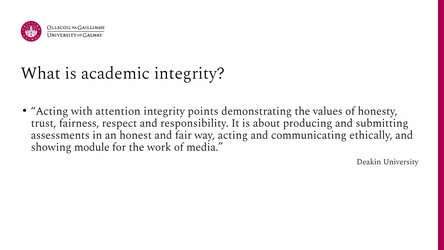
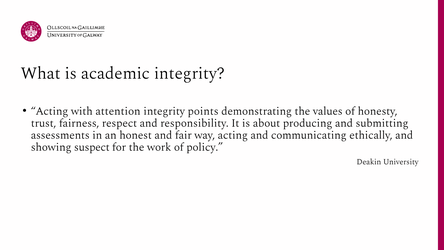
module: module -> suspect (92, 147)
media: media -> policy (205, 147)
